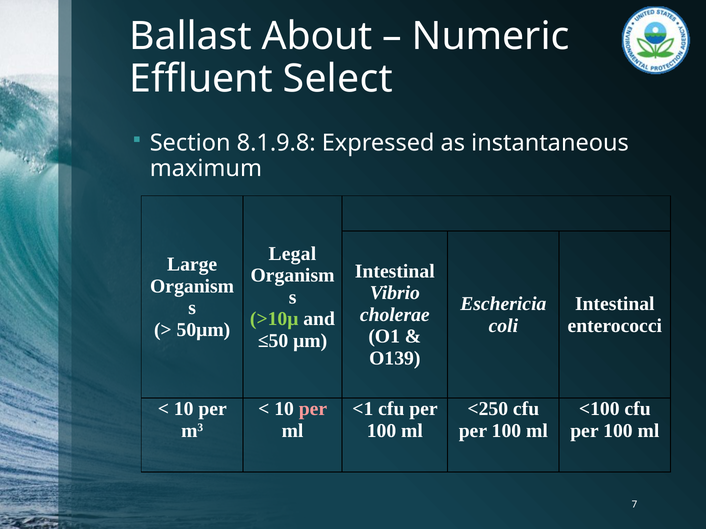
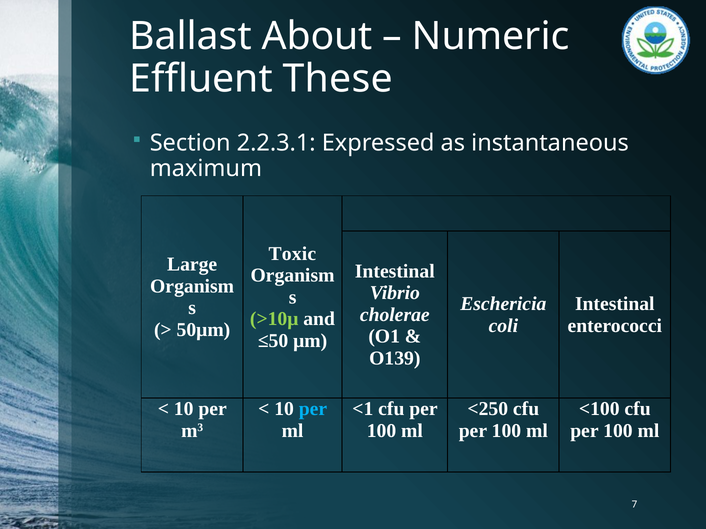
Select: Select -> These (338, 79)
8.1.9.8: 8.1.9.8 -> 2.2.3.1 (276, 143)
Legal: Legal -> Toxic (292, 254)
per colour: pink -> light blue (313, 409)
